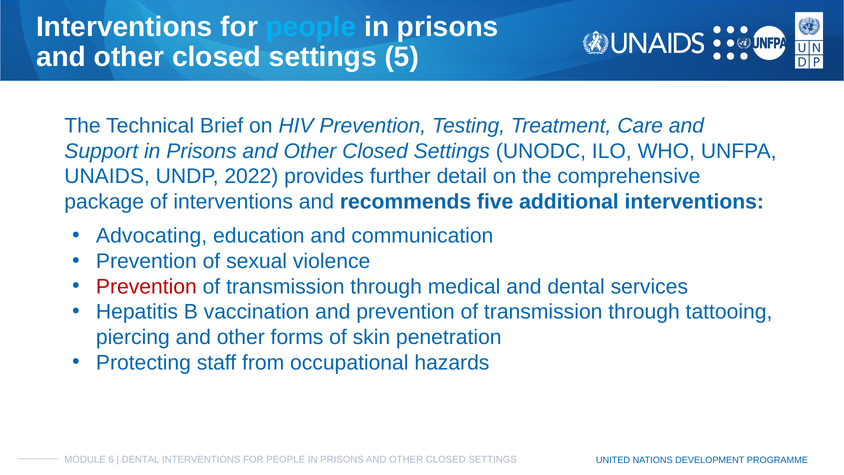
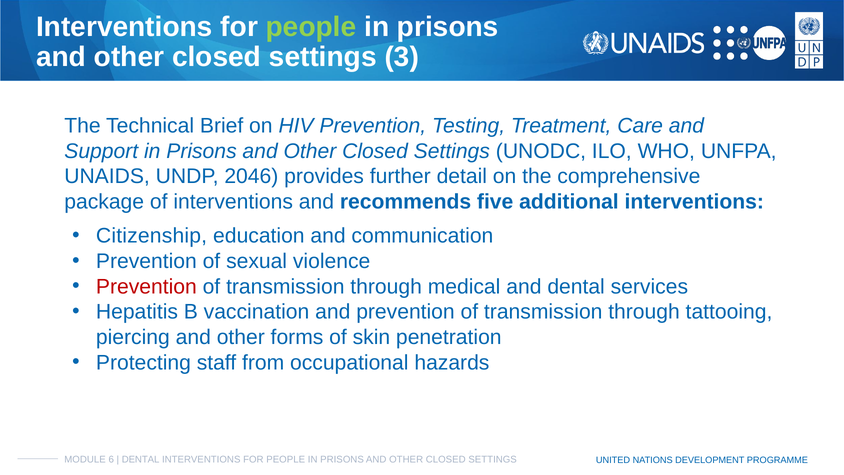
people colour: light blue -> light green (311, 27)
5: 5 -> 3 (402, 57)
2022: 2022 -> 2046 (251, 176)
Advocating: Advocating -> Citizenship (152, 236)
